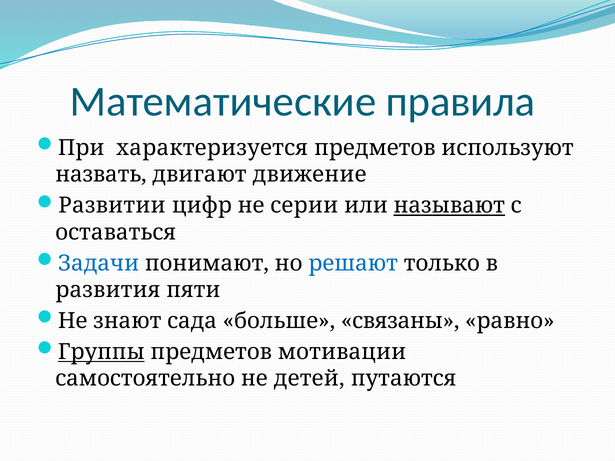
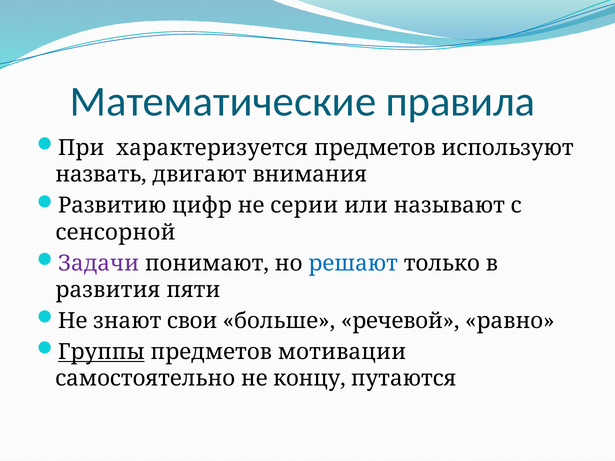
движение: движение -> внимания (310, 175)
Развитии: Развитии -> Развитию (112, 206)
называют underline: present -> none (449, 206)
оставаться: оставаться -> сенсорной (116, 232)
Задачи colour: blue -> purple (99, 263)
сада: сада -> свои (192, 321)
связаны: связаны -> речевой (400, 321)
детей: детей -> концу (309, 379)
